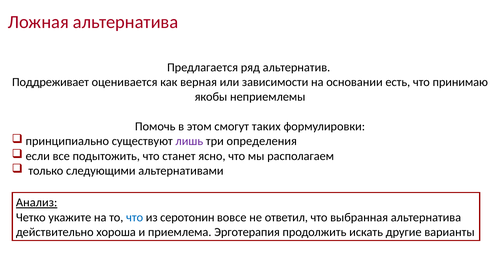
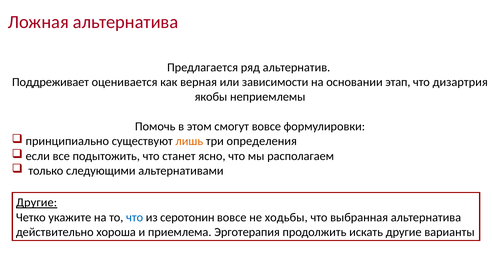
есть: есть -> этап (398, 82)
принимаю: принимаю -> дизартрия (460, 82)
смогут таких: таких -> вовсе (266, 126)
лишь colour: purple -> orange (189, 141)
Анализ: Анализ -> Другие (37, 202)
ответил: ответил -> ходьбы (286, 217)
